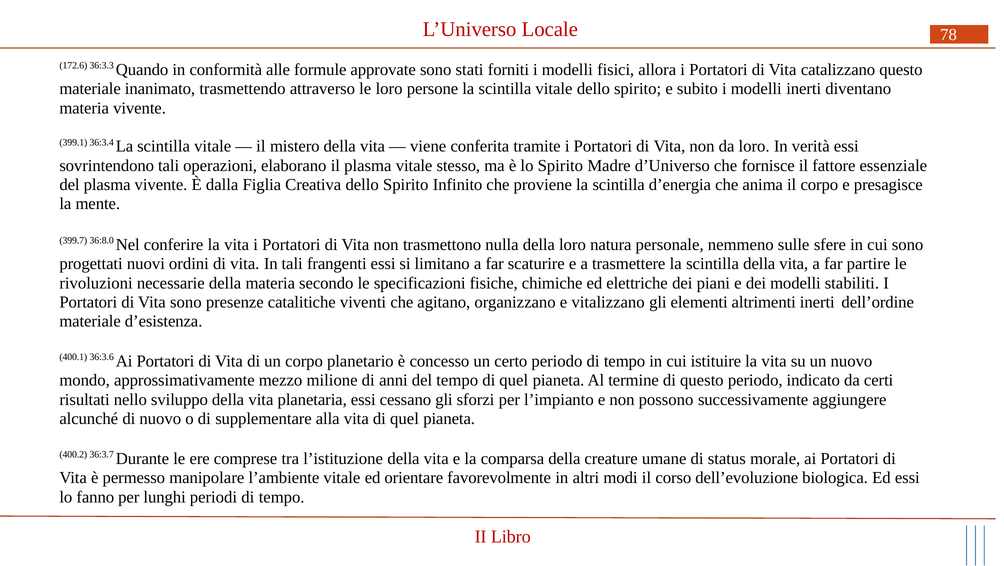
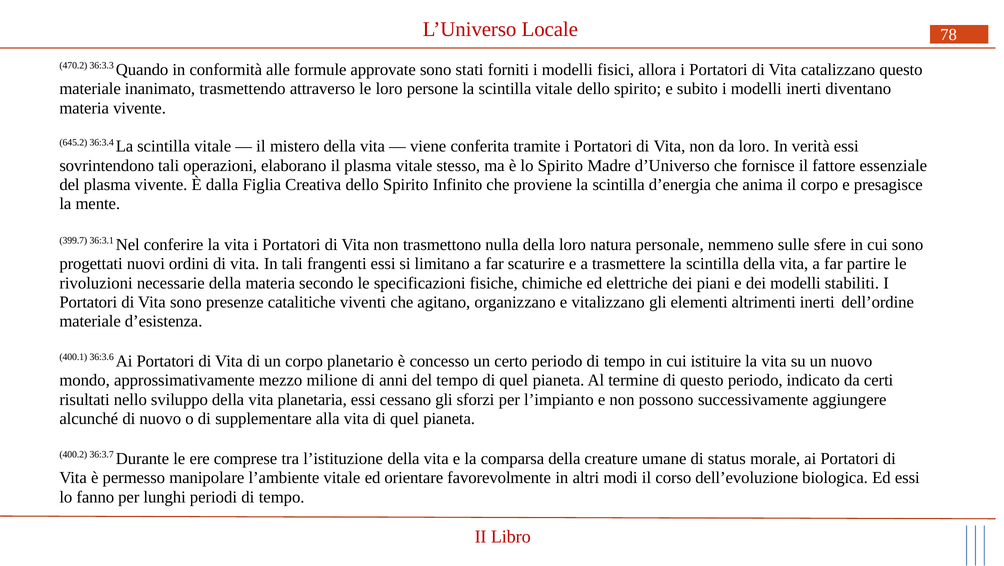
172.6: 172.6 -> 470.2 (73, 65)
399.1: 399.1 -> 645.2 (73, 142)
36:8.0: 36:8.0 -> 36:3.1 (102, 240)
